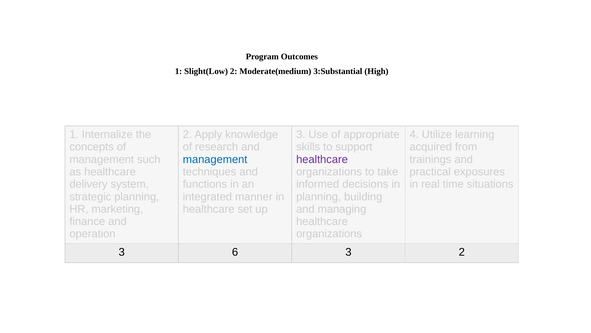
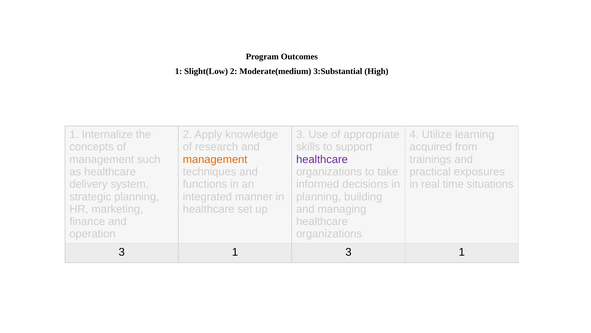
management colour: blue -> orange (215, 159)
6: 6 -> 1 (235, 252)
2: 2 -> 1 (462, 252)
